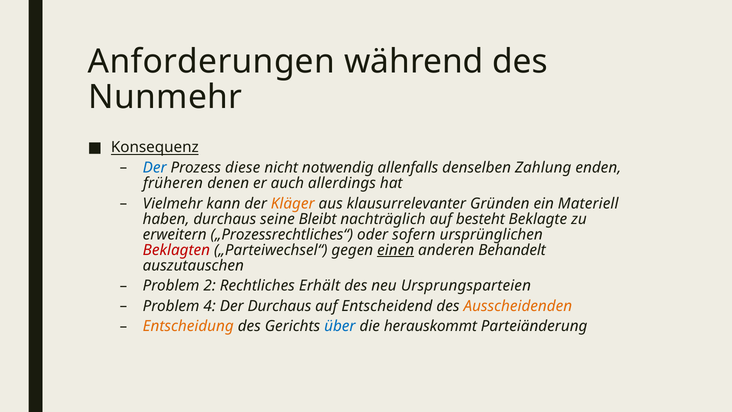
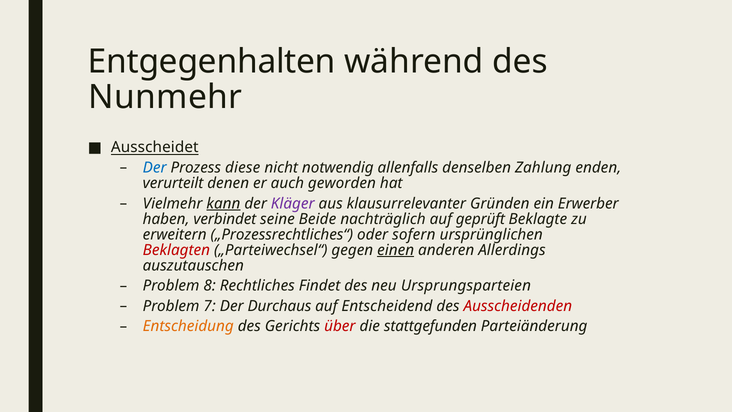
Anforderungen: Anforderungen -> Entgegenhalten (212, 62)
Konsequenz: Konsequenz -> Ausscheidet (155, 147)
früheren: früheren -> verurteilt (173, 183)
allerdings: allerdings -> geworden (342, 183)
kann underline: none -> present (223, 203)
Kläger colour: orange -> purple (293, 203)
Materiell: Materiell -> Erwerber (588, 203)
haben durchaus: durchaus -> verbindet (225, 219)
Bleibt: Bleibt -> Beide (317, 219)
besteht: besteht -> geprüft (480, 219)
Behandelt: Behandelt -> Allerdings (512, 250)
2: 2 -> 8 (210, 286)
Erhält: Erhält -> Findet (320, 286)
4: 4 -> 7 (210, 306)
Ausscheidenden colour: orange -> red (518, 306)
über colour: blue -> red (340, 326)
herauskommt: herauskommt -> stattgefunden (430, 326)
